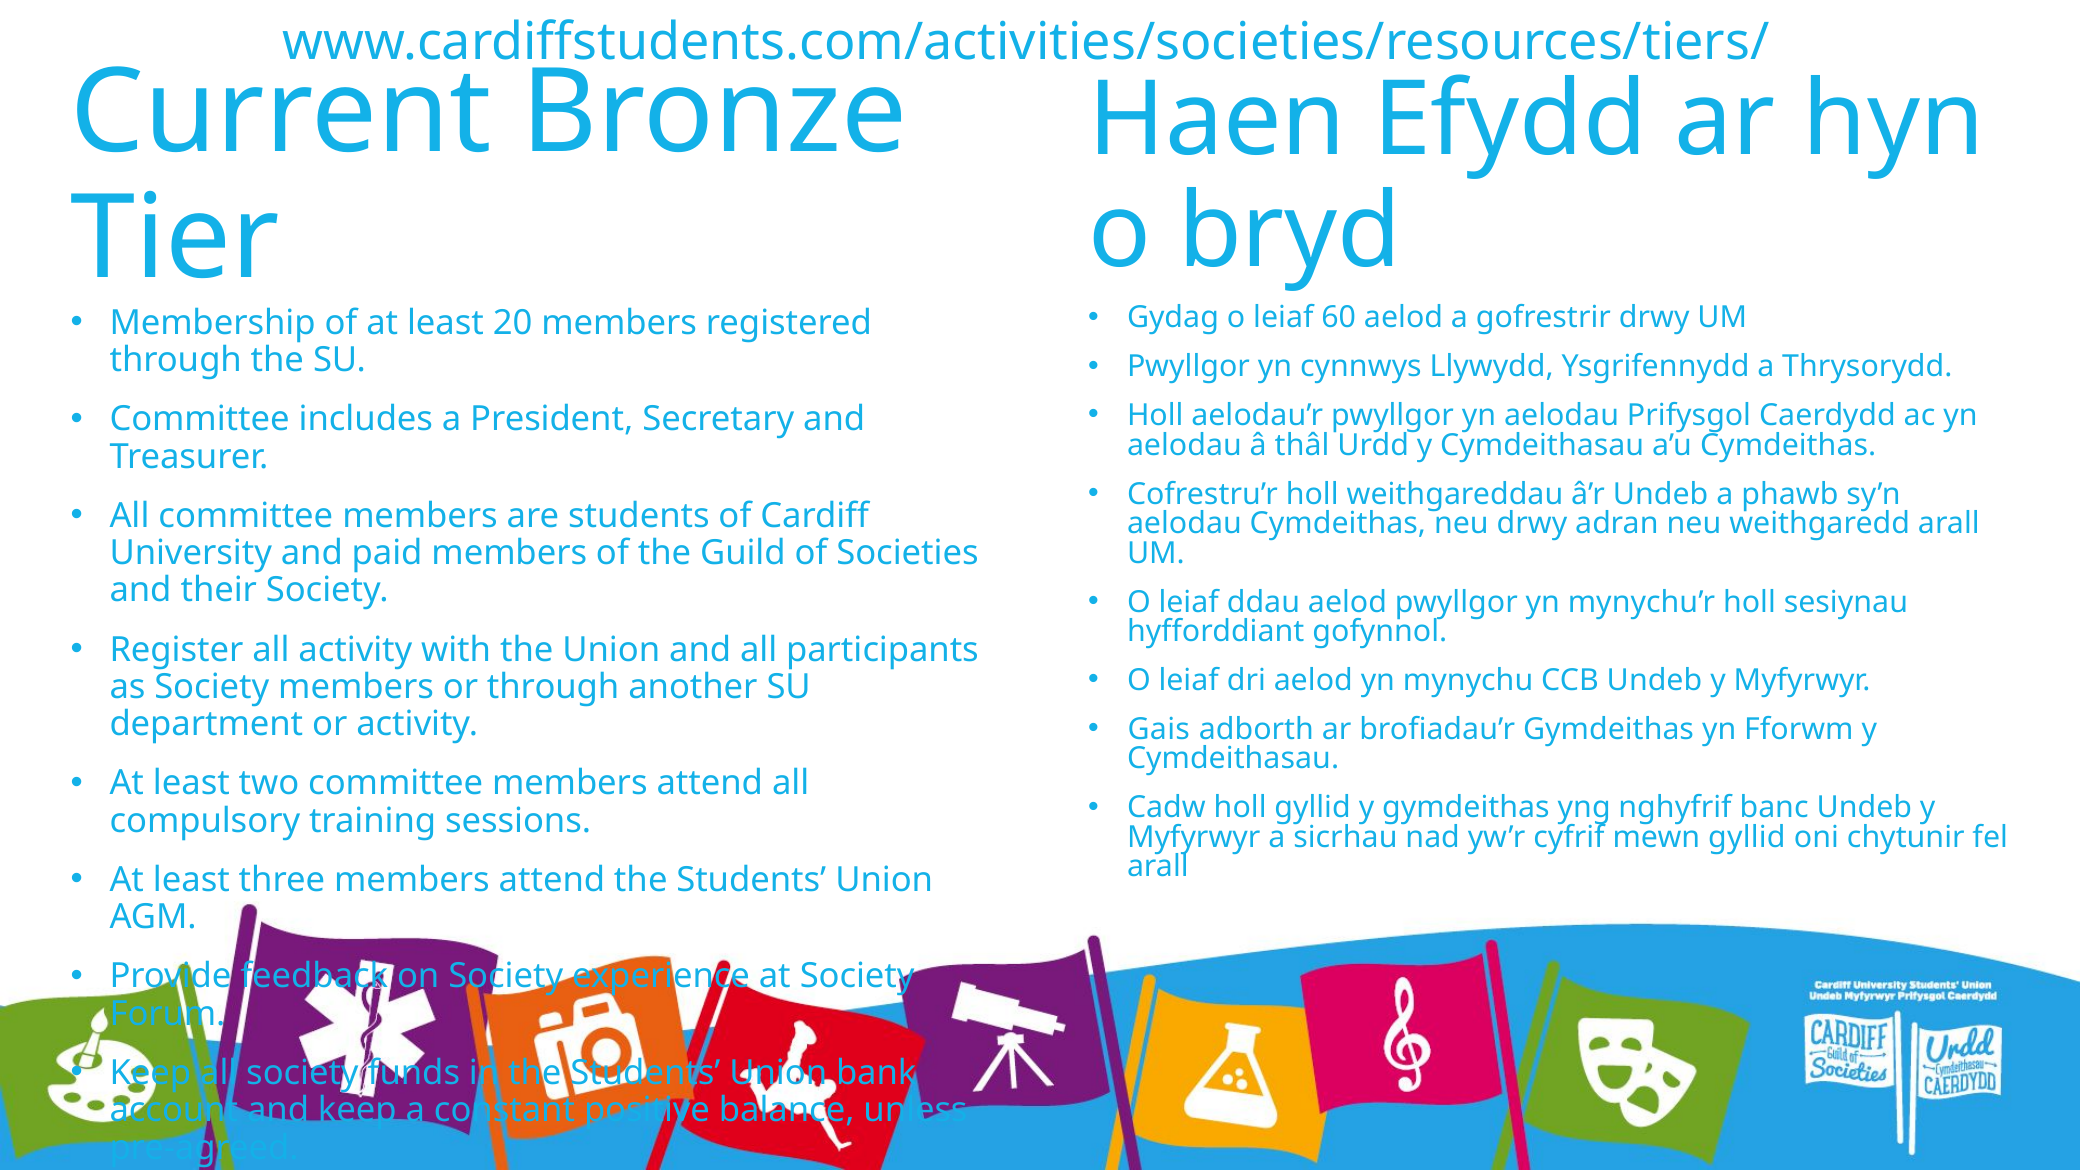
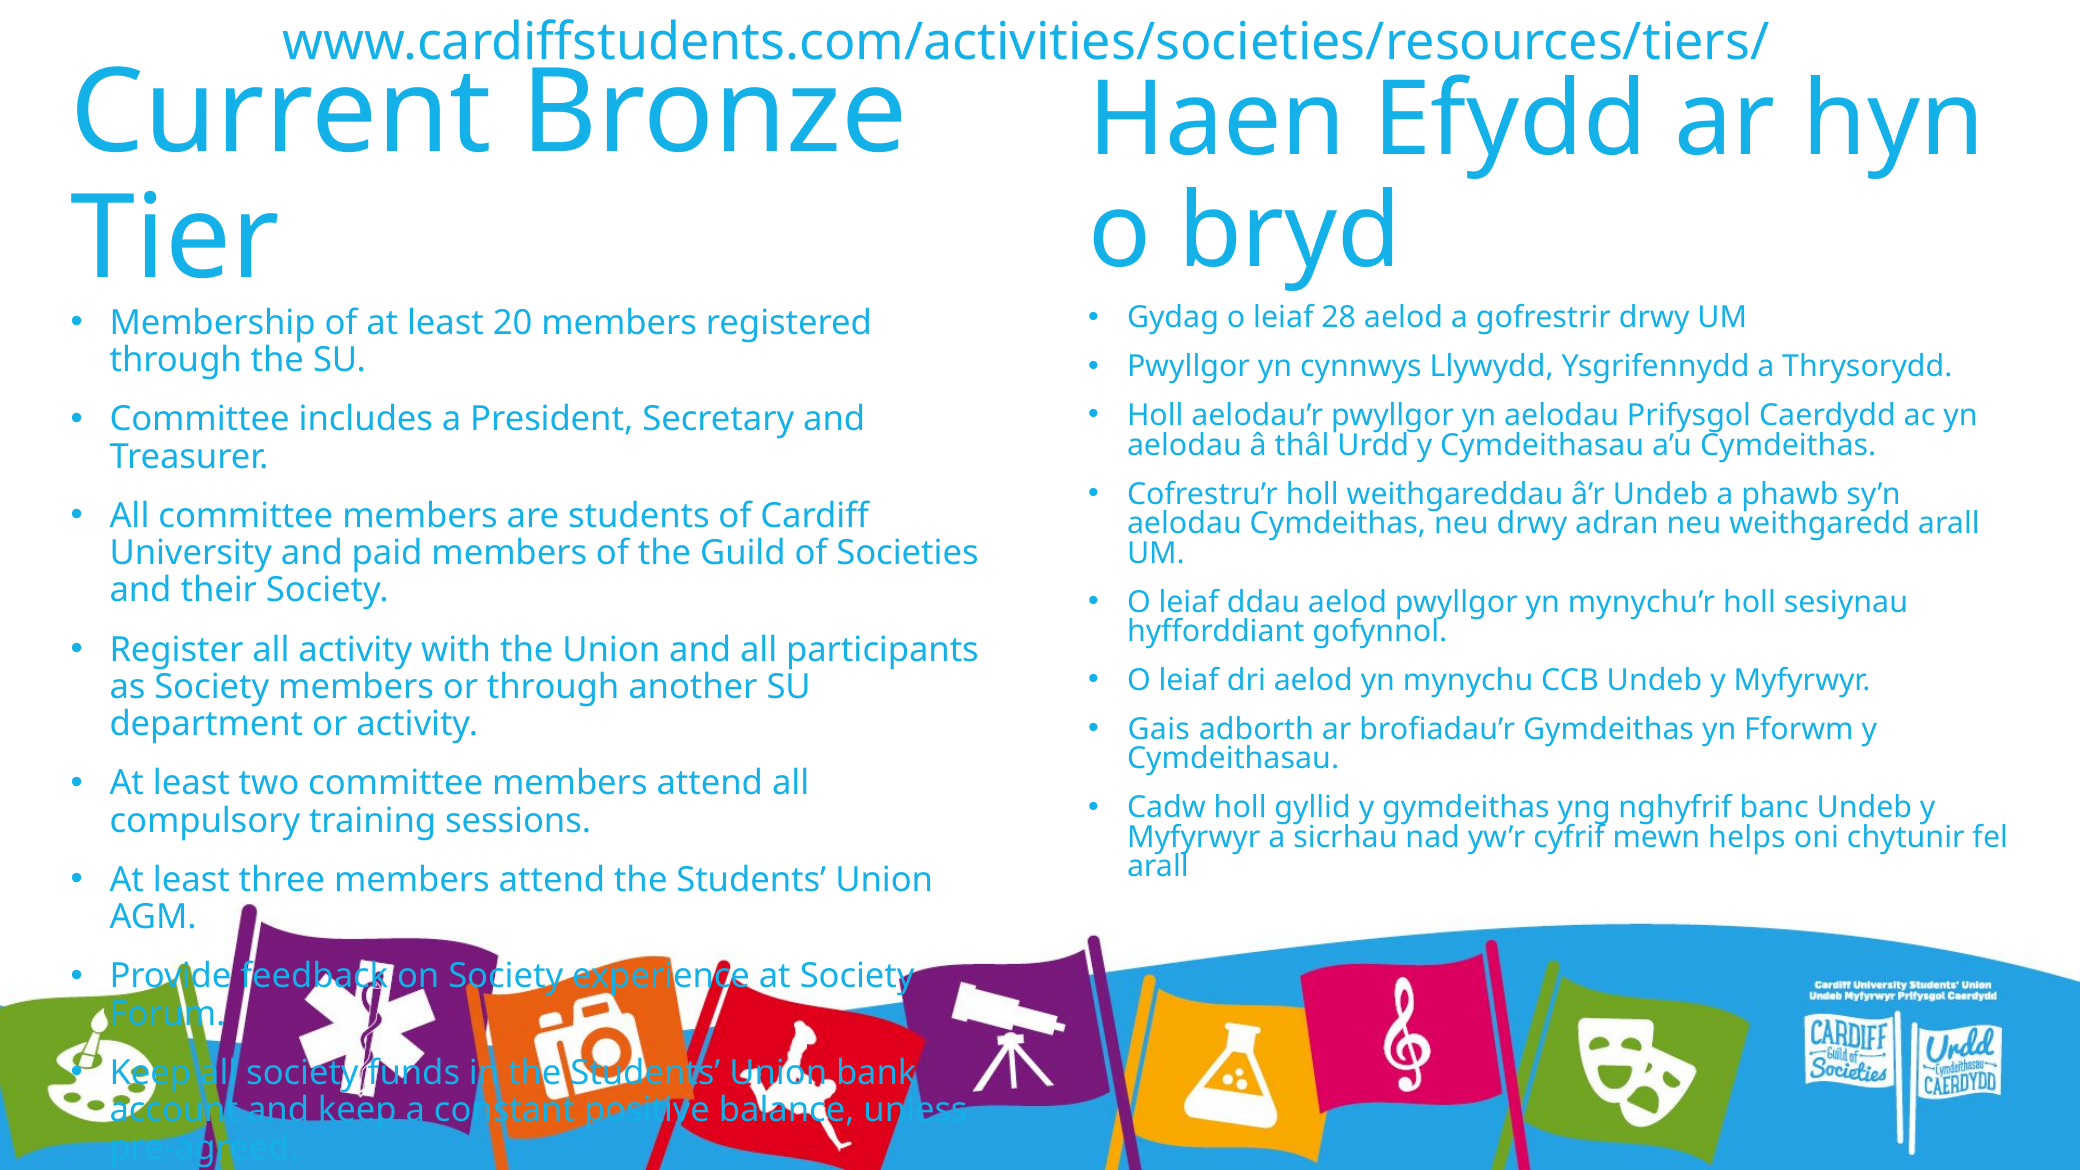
60: 60 -> 28 (1339, 318)
mewn gyllid: gyllid -> helps (1747, 837)
